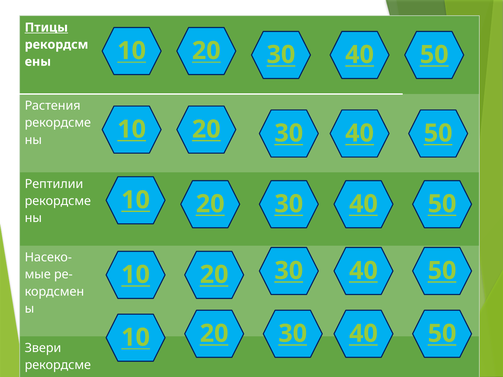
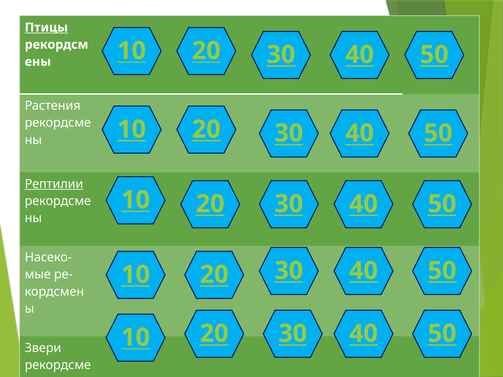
Рептилии underline: none -> present (54, 184)
